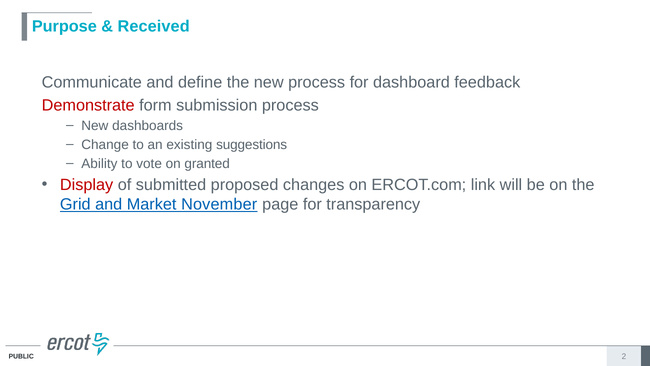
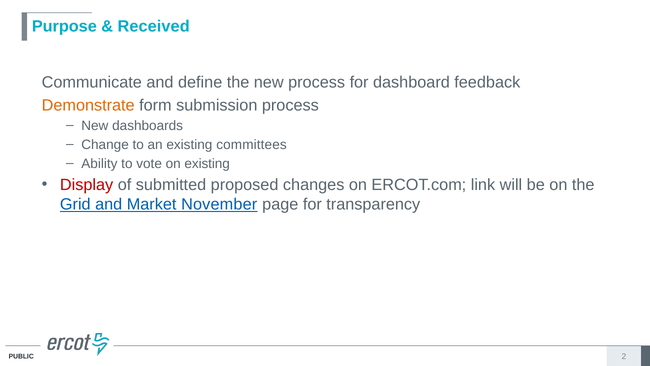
Demonstrate colour: red -> orange (88, 105)
suggestions: suggestions -> committees (251, 144)
on granted: granted -> existing (207, 163)
